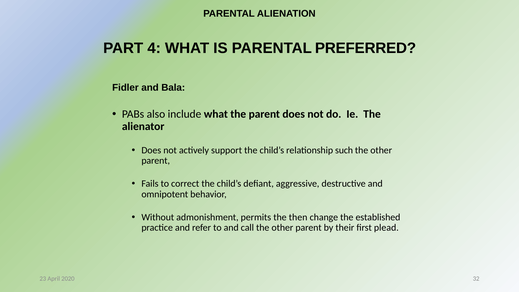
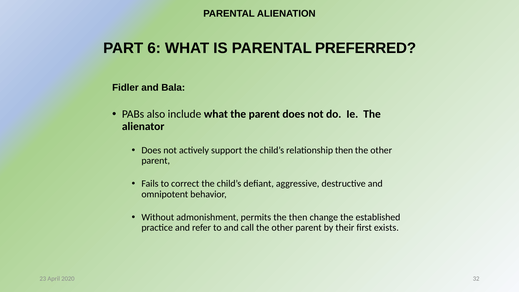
4: 4 -> 6 (154, 48)
relationship such: such -> then (344, 150)
plead: plead -> exists (386, 228)
